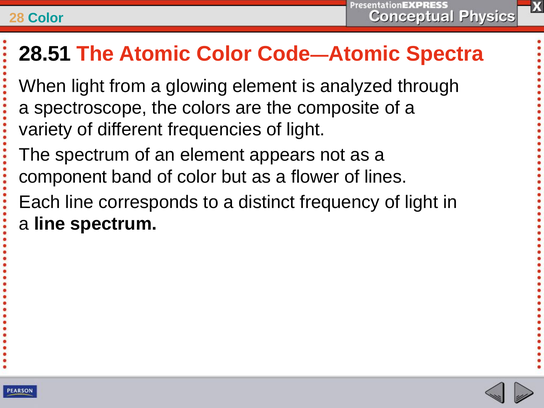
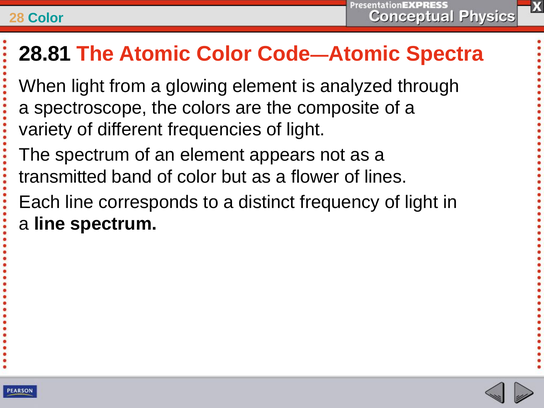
28.51: 28.51 -> 28.81 (45, 54)
component: component -> transmitted (63, 177)
